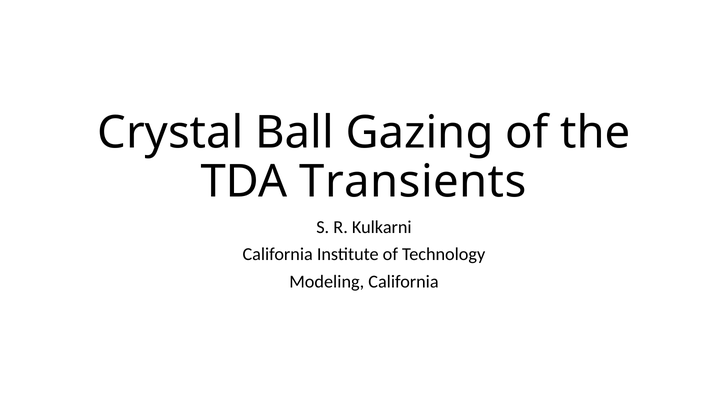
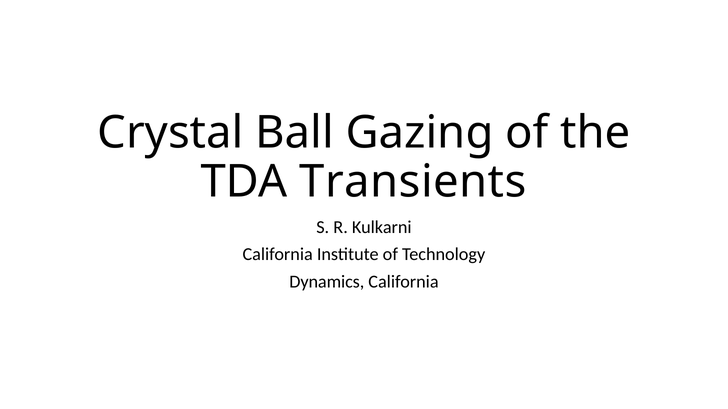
Modeling: Modeling -> Dynamics (327, 282)
